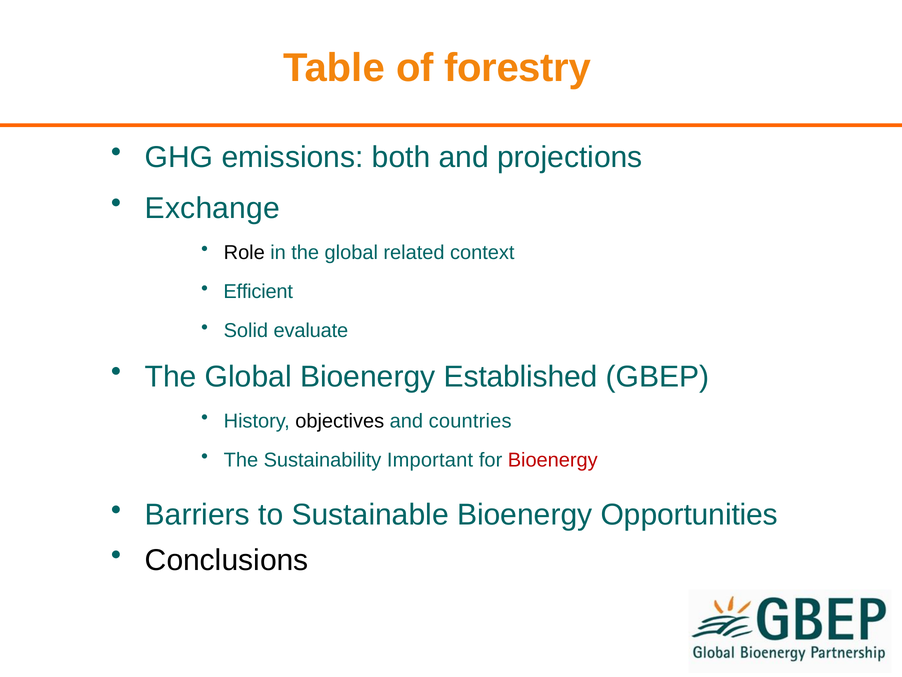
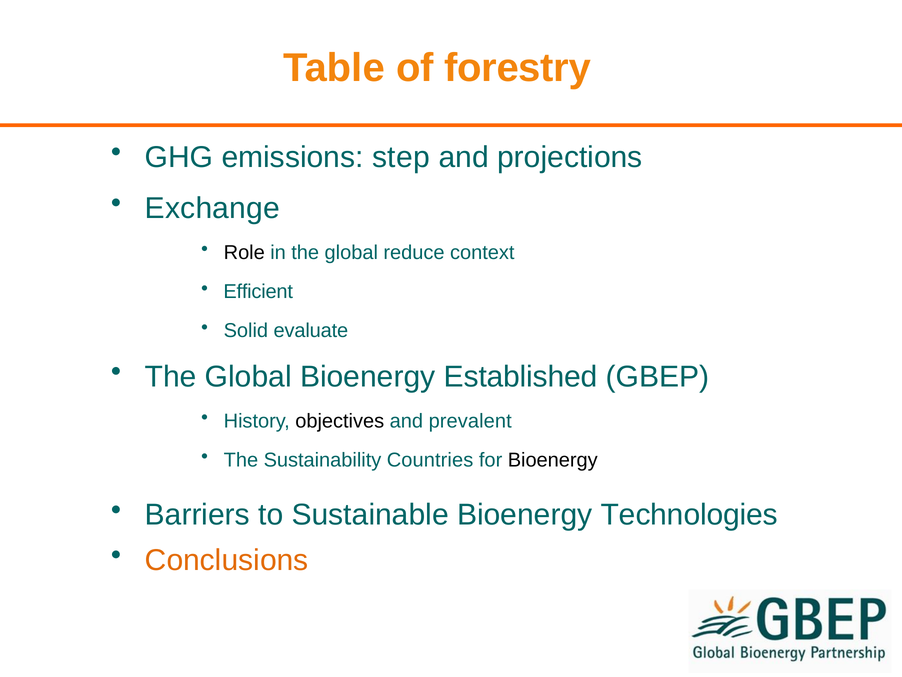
both: both -> step (401, 157)
related: related -> reduce (414, 252)
countries: countries -> prevalent (470, 421)
Important: Important -> Countries (430, 460)
Bioenergy colour: red -> black (553, 460)
Opportunities: Opportunities -> Technologies (689, 515)
Conclusions colour: black -> orange (227, 560)
